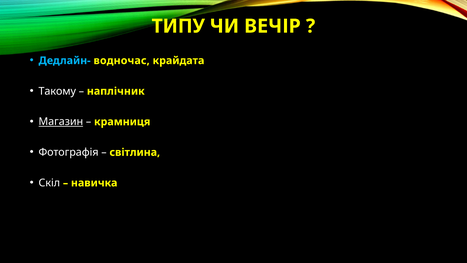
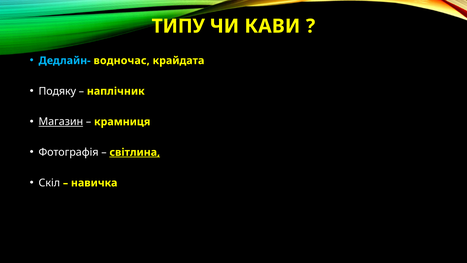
ВЕЧІР: ВЕЧІР -> КАВИ (272, 26)
Такому: Такому -> Подяку (57, 91)
світлина underline: none -> present (135, 152)
